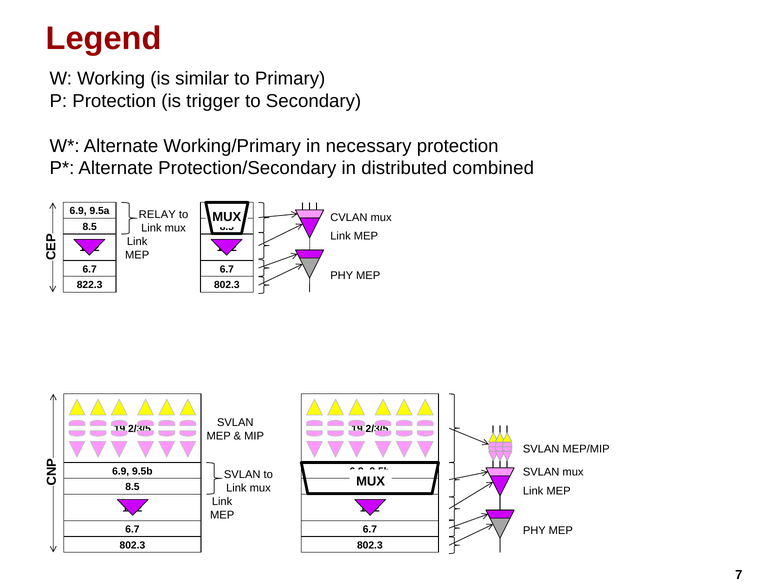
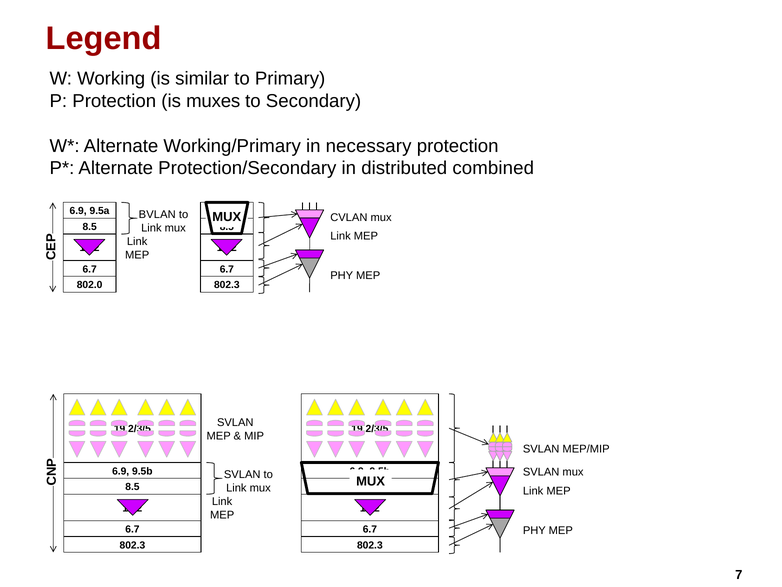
trigger: trigger -> muxes (213, 101)
RELAY: RELAY -> BVLAN (157, 214)
822.3: 822.3 -> 802.0 (90, 285)
